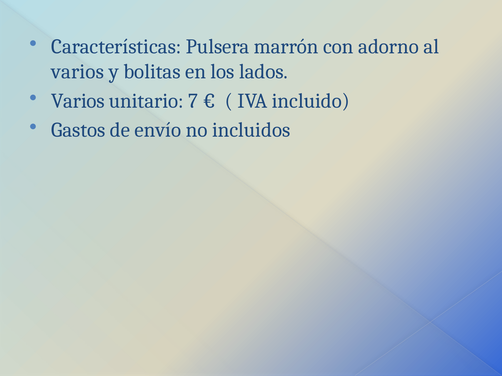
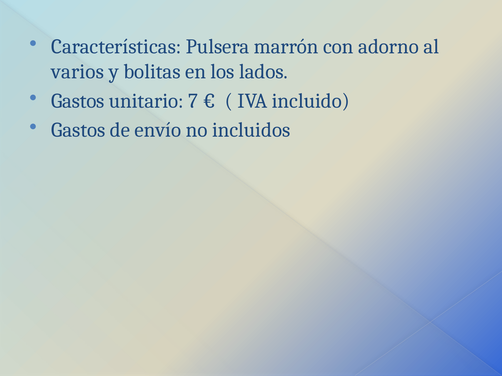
Varios: Varios -> Gastos (78, 101)
